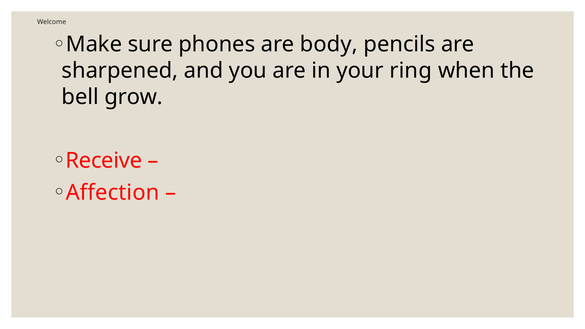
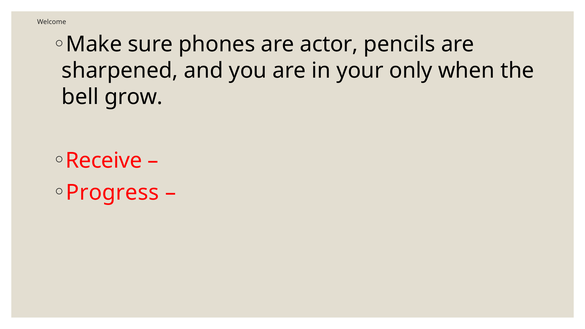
body: body -> actor (329, 44)
ring: ring -> only (411, 71)
Affection: Affection -> Progress (113, 192)
